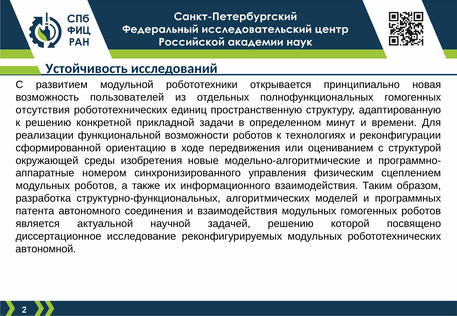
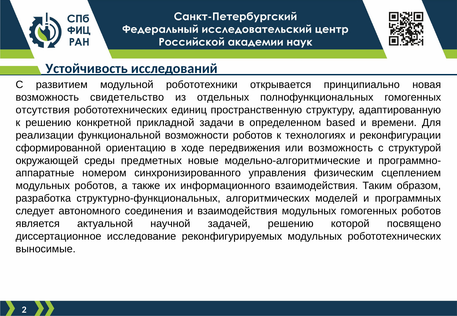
пользователей: пользователей -> свидетельство (127, 97)
минут: минут -> based (341, 123)
или оцениванием: оцениванием -> возможность (341, 148)
изобретения: изобретения -> предметных (151, 161)
патента: патента -> следует (35, 211)
автономной: автономной -> выносимые (46, 249)
